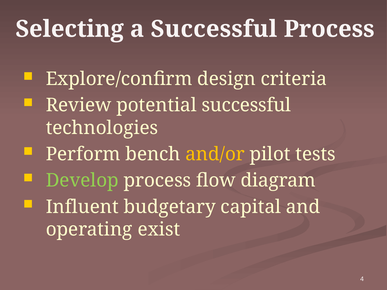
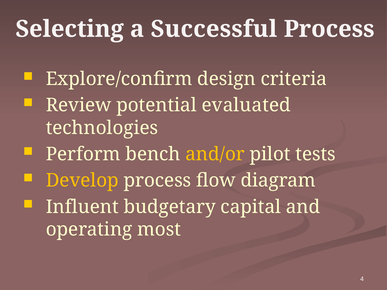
potential successful: successful -> evaluated (246, 105)
Develop colour: light green -> yellow (82, 181)
exist: exist -> most (159, 230)
